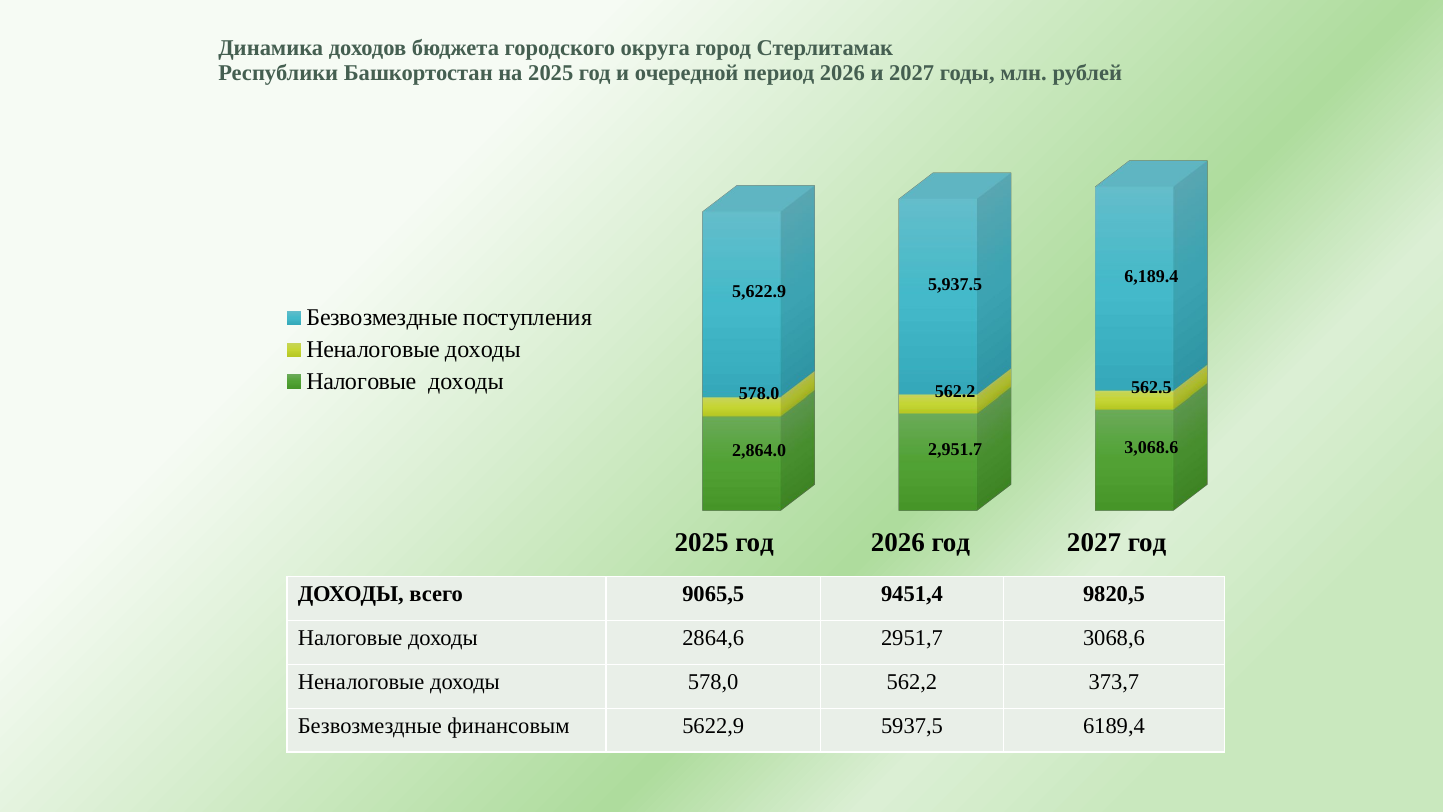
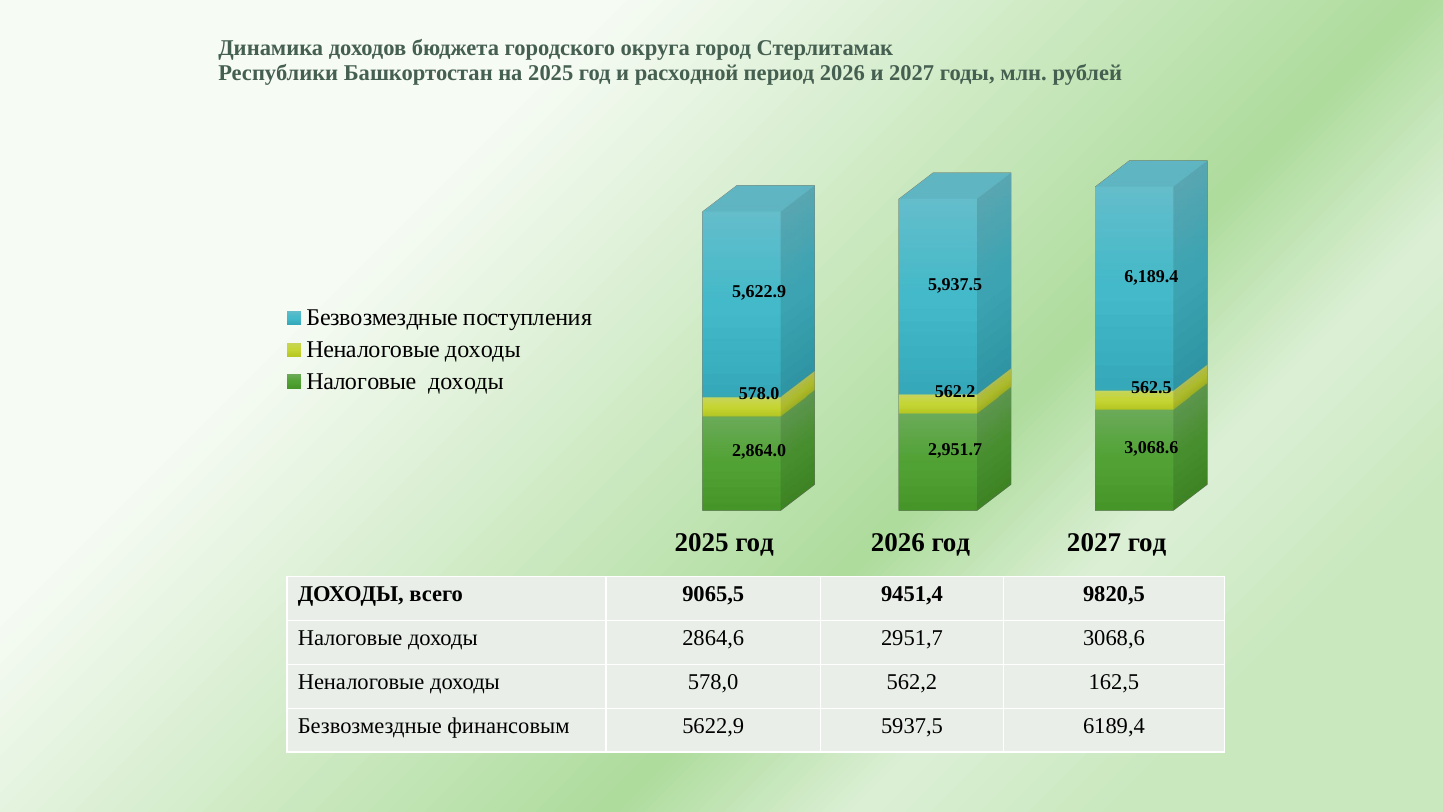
очередной: очередной -> расходной (687, 73)
373,7: 373,7 -> 162,5 (1114, 682)
